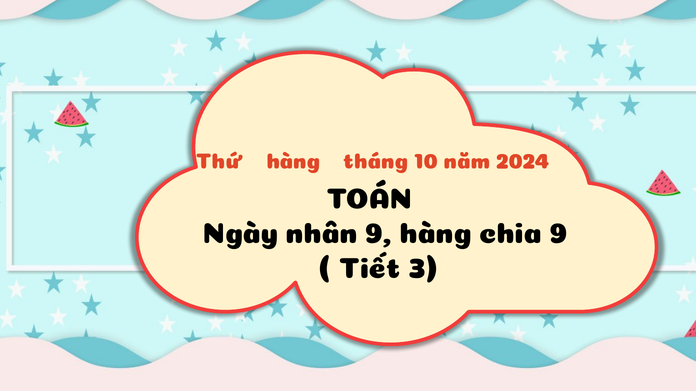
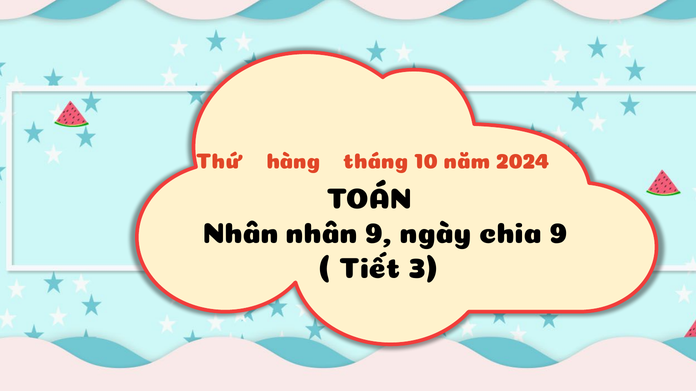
Ngày: Ngày -> Nhân (241, 234)
9 hàng: hàng -> ngày (436, 234)
